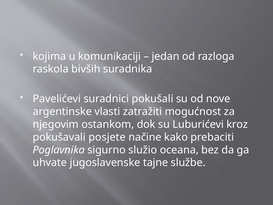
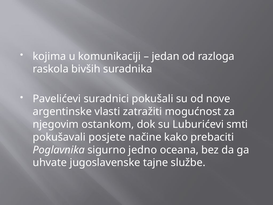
kroz: kroz -> smti (237, 124)
služio: služio -> jedno (143, 150)
